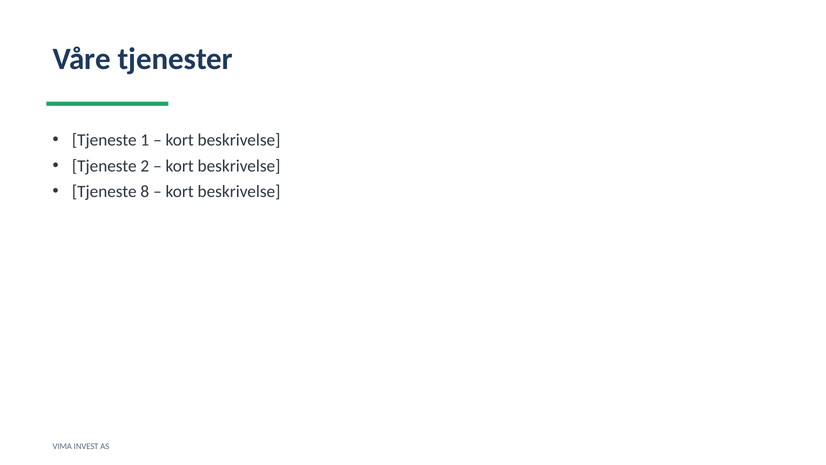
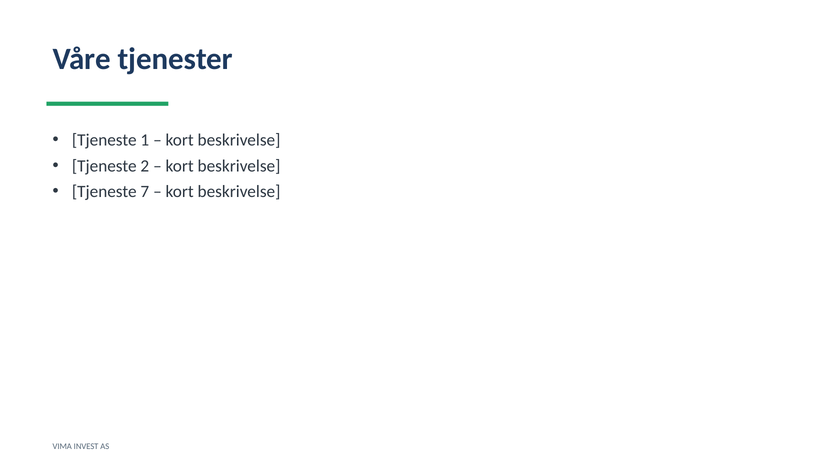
8: 8 -> 7 (145, 192)
